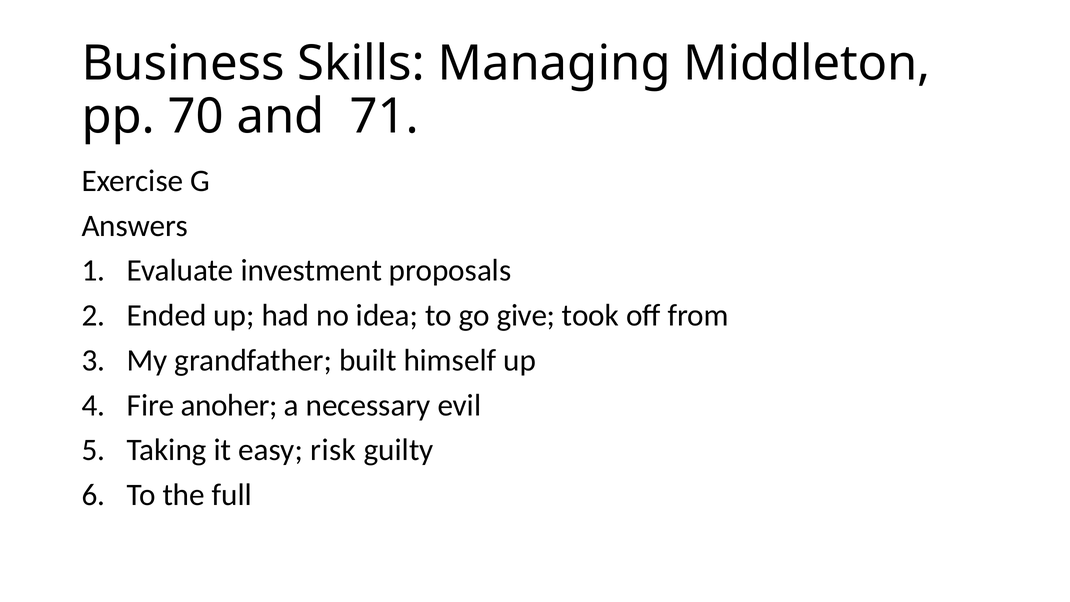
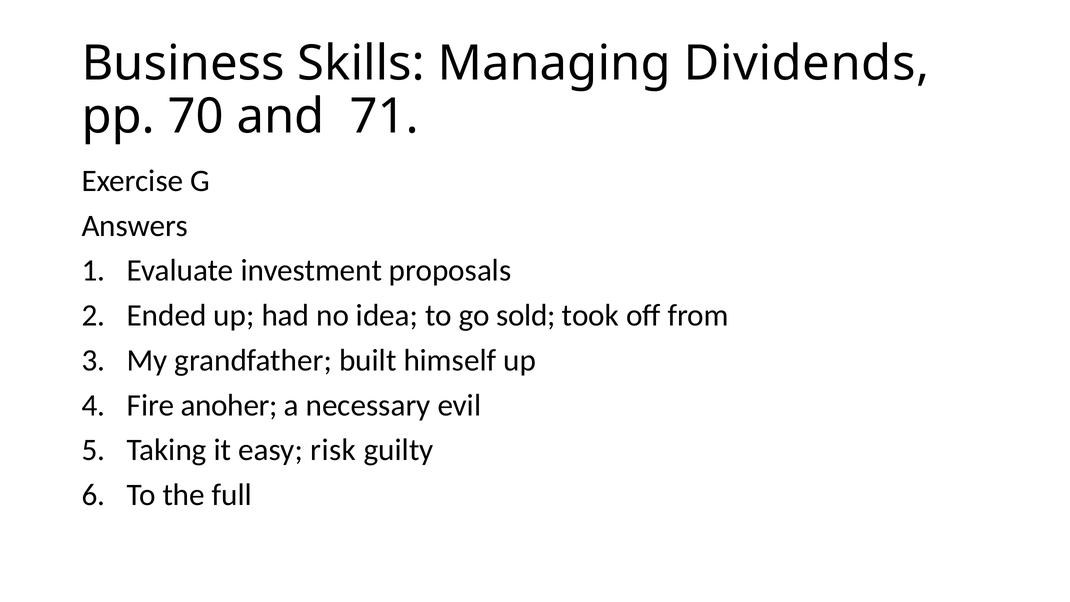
Middleton: Middleton -> Dividends (807, 63)
give: give -> sold (526, 315)
